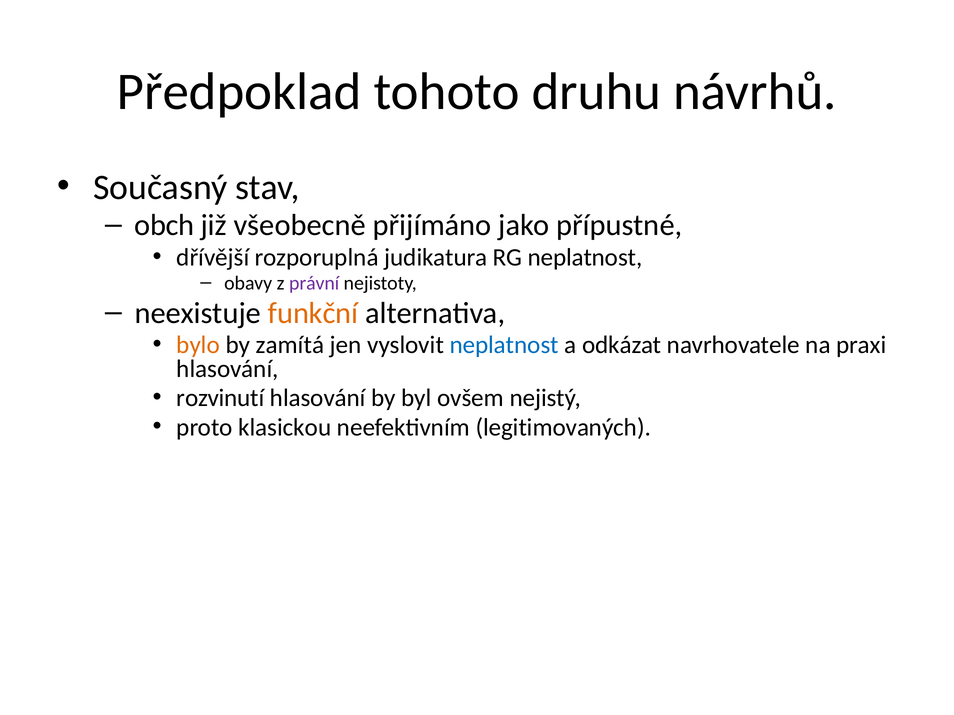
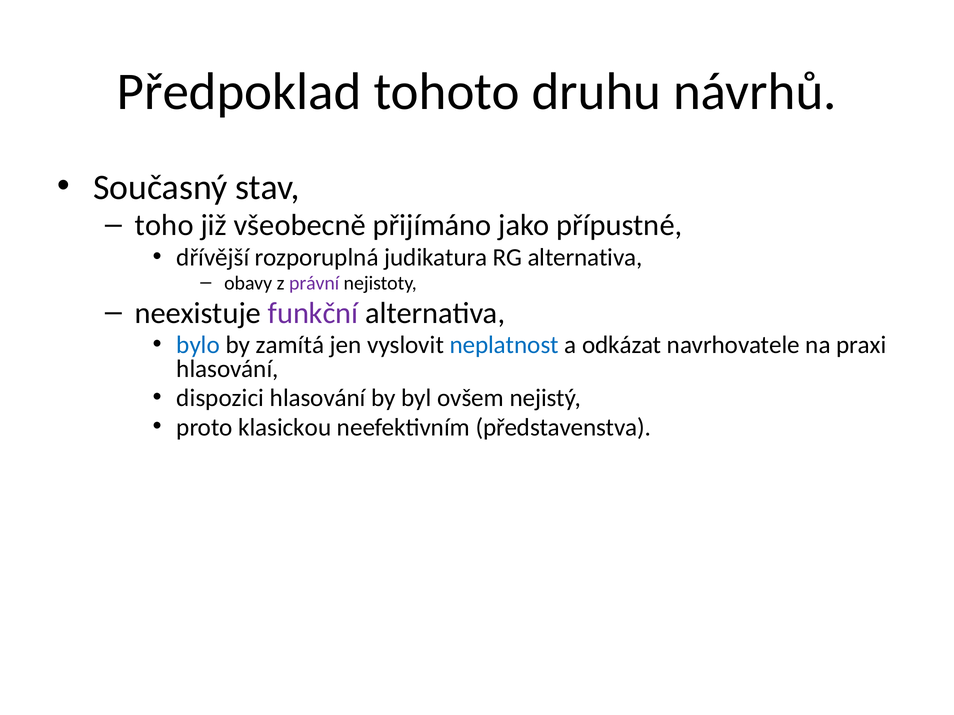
obch: obch -> toho (164, 226)
RG neplatnost: neplatnost -> alternativa (585, 258)
funkční colour: orange -> purple (313, 313)
bylo colour: orange -> blue (198, 345)
rozvinutí: rozvinutí -> dispozici (220, 398)
legitimovaných: legitimovaných -> představenstva (563, 428)
